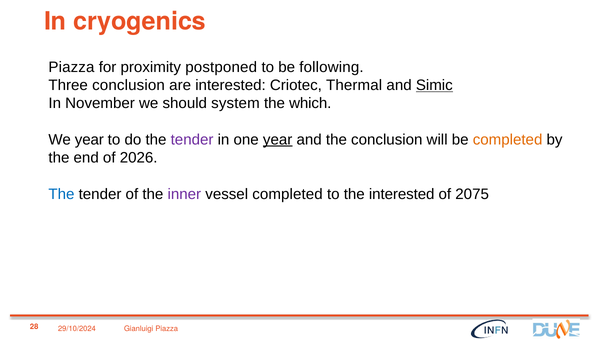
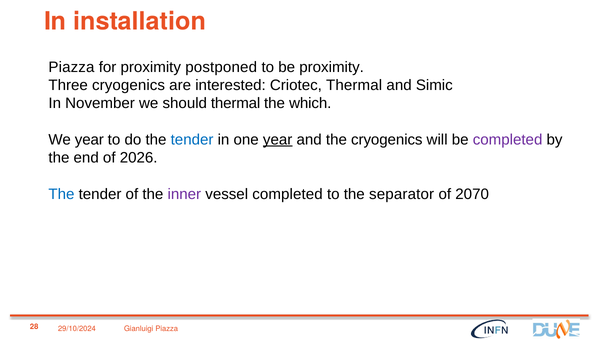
cryogenics: cryogenics -> installation (140, 22)
be following: following -> proximity (332, 67)
Three conclusion: conclusion -> cryogenics (129, 85)
Simic underline: present -> none (434, 85)
should system: system -> thermal (236, 103)
tender colour: purple -> blue (192, 140)
the conclusion: conclusion -> cryogenics (387, 140)
completed colour: orange -> purple (508, 140)
the interested: interested -> separator (402, 194)
2075: 2075 -> 2070 (472, 194)
